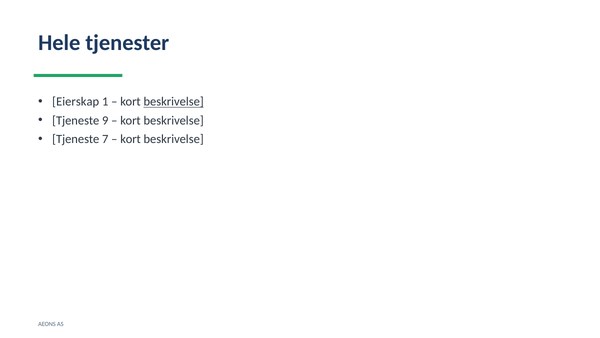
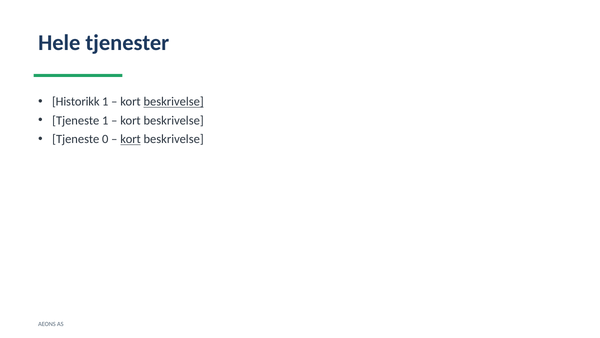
Eierskap: Eierskap -> Historikk (76, 102)
Tjeneste 9: 9 -> 1 (105, 120)
7: 7 -> 0 (105, 139)
kort underline: none -> present (131, 139)
